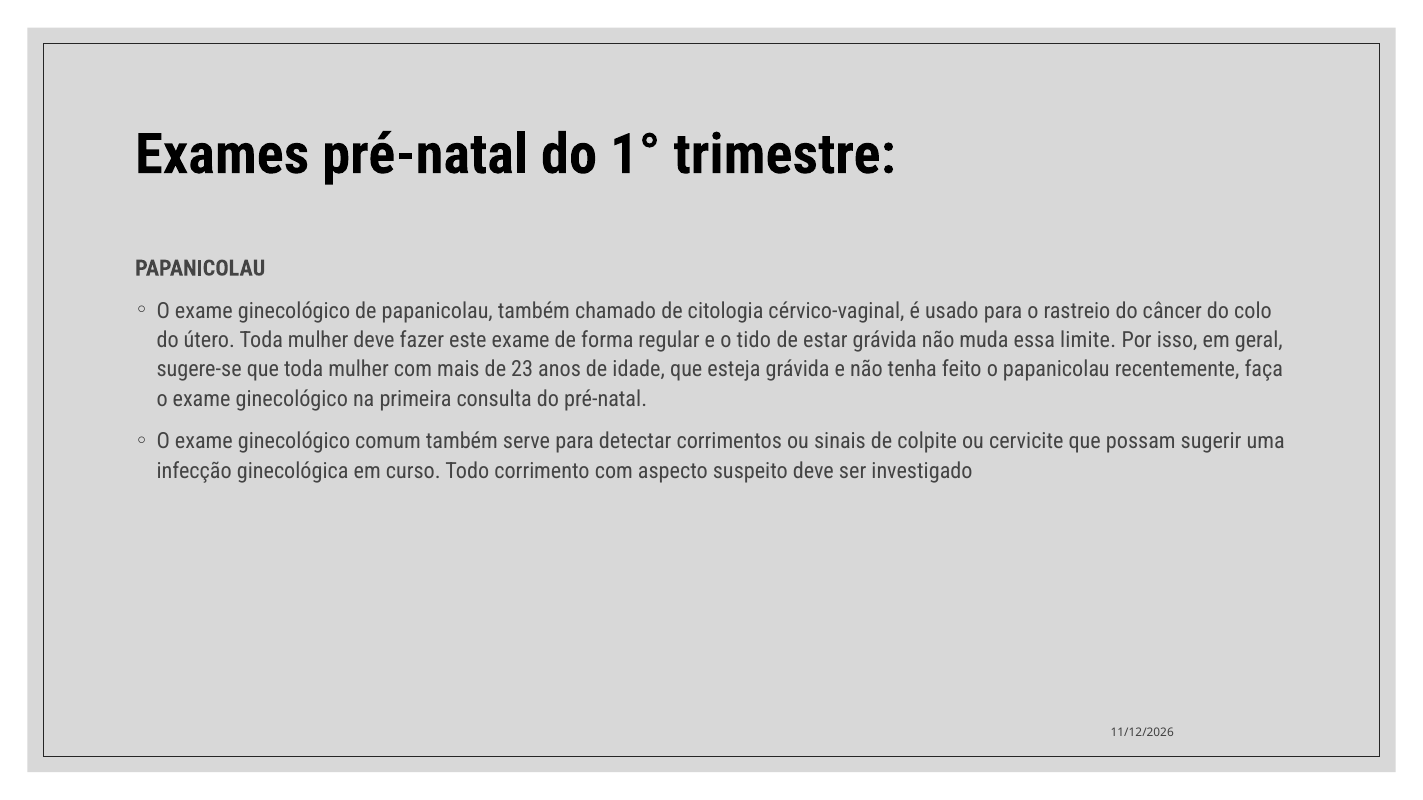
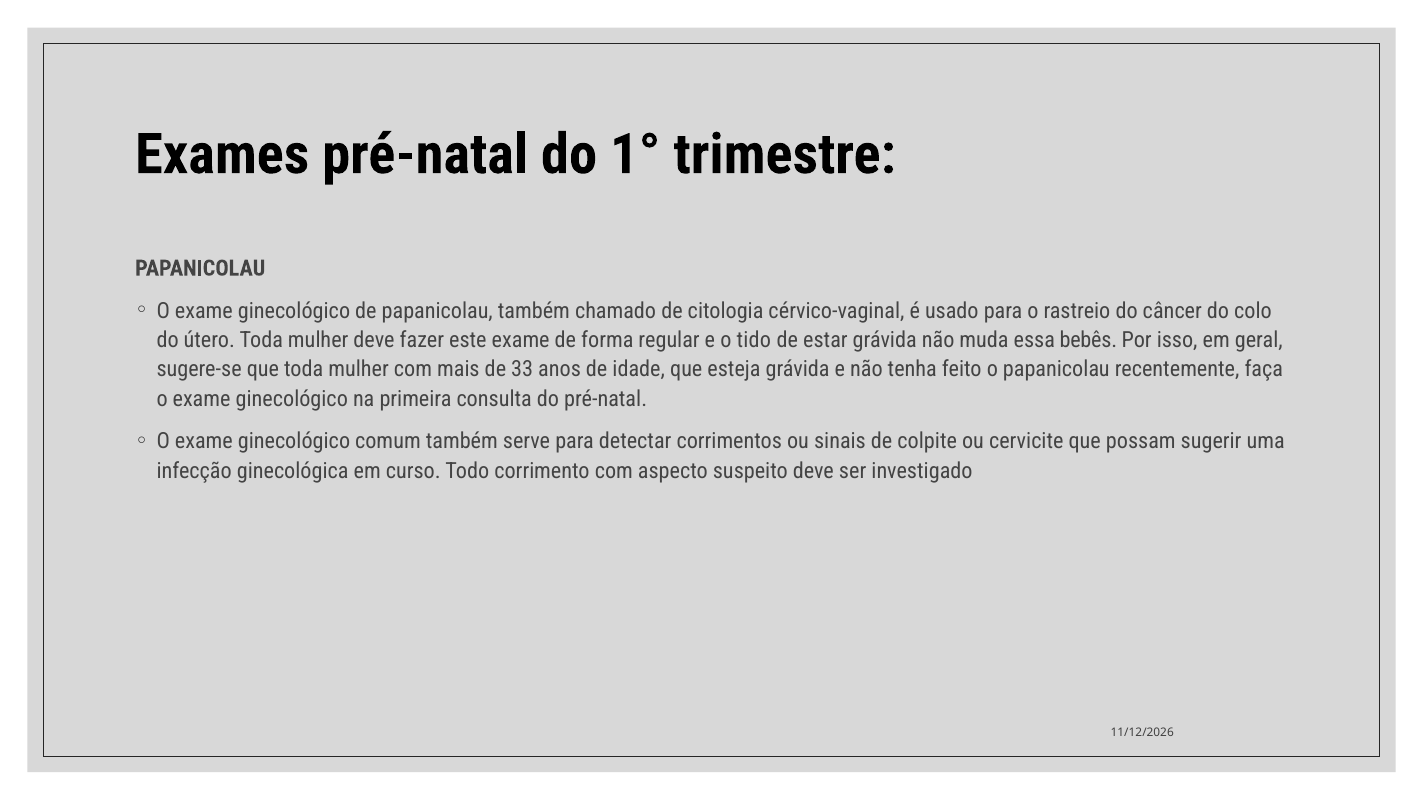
limite: limite -> bebês (1088, 340)
23: 23 -> 33 (522, 370)
